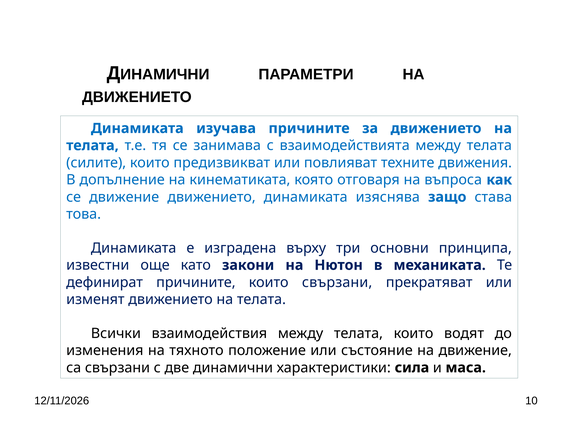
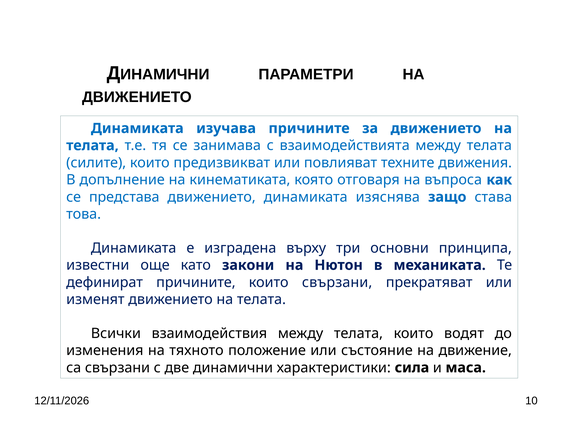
се движение: движение -> представа (124, 197)
